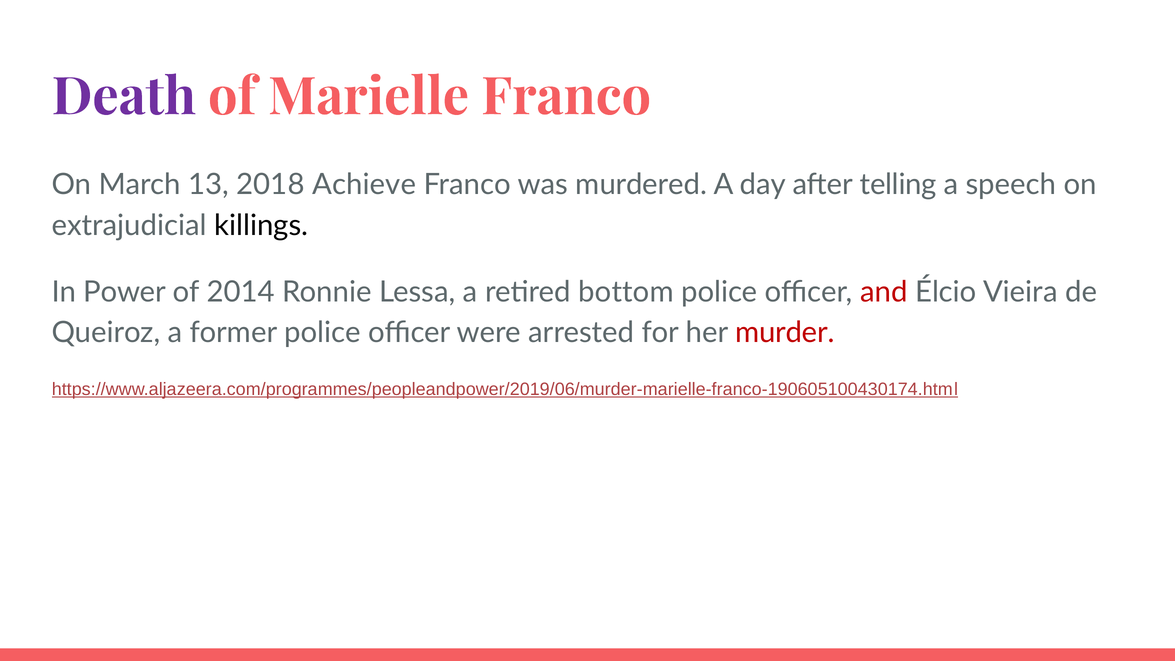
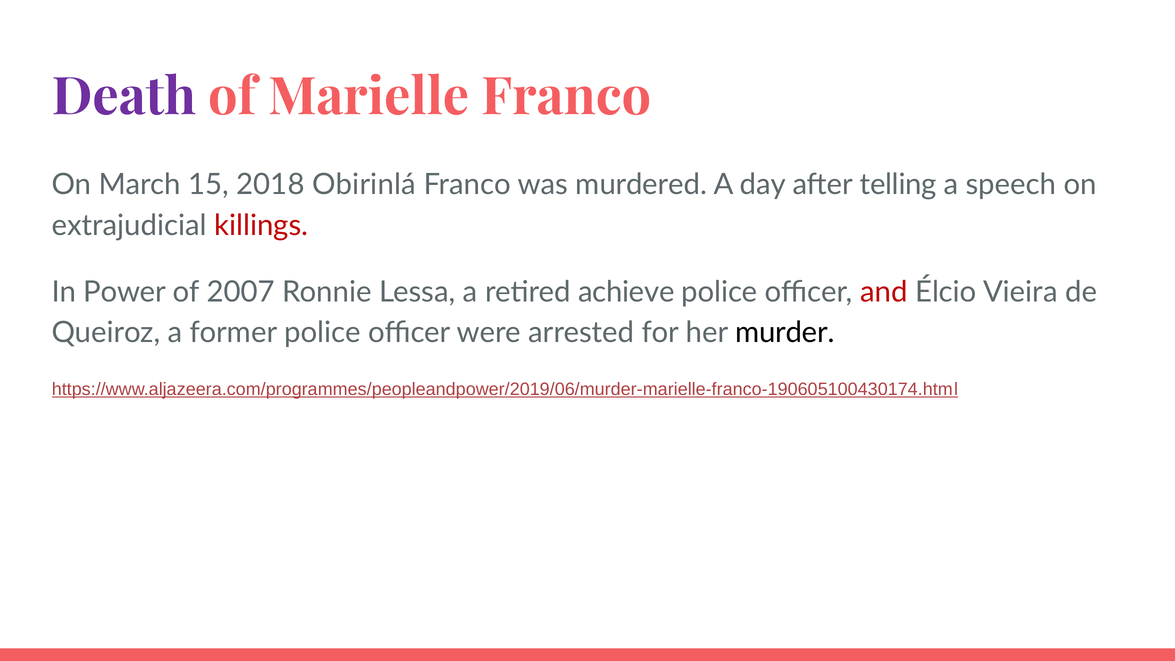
13: 13 -> 15 (209, 185)
Achieve: Achieve -> Obirinlá (364, 185)
killings colour: black -> red (261, 225)
2014: 2014 -> 2007 (241, 292)
bottom: bottom -> achieve (626, 292)
murder colour: red -> black (785, 332)
